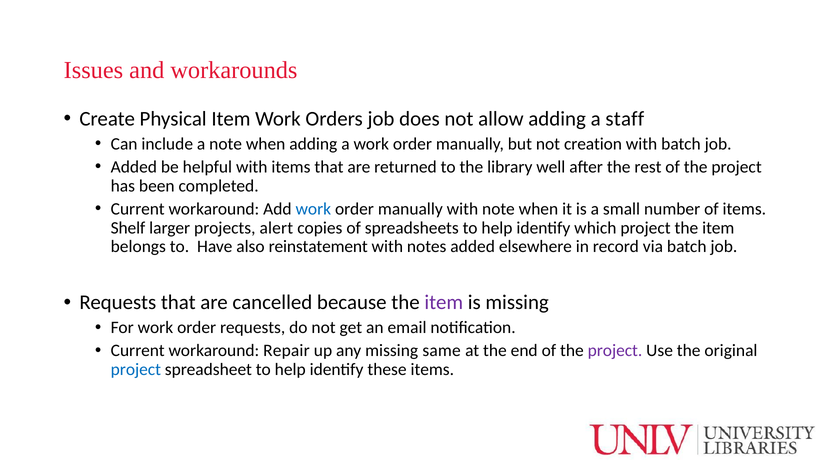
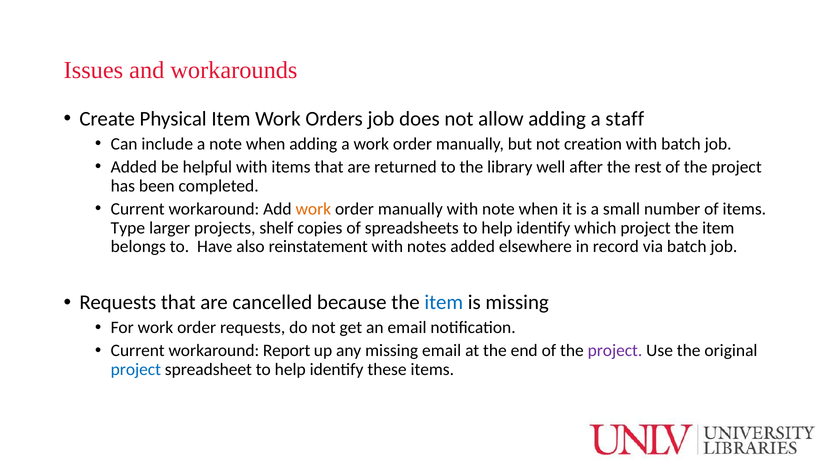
work colour: blue -> orange (313, 209)
Shelf: Shelf -> Type (128, 228)
alert: alert -> shelf (276, 228)
item colour: purple -> blue (444, 303)
Repair: Repair -> Report (287, 351)
missing same: same -> email (442, 351)
